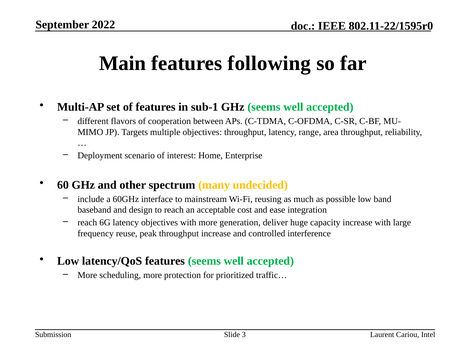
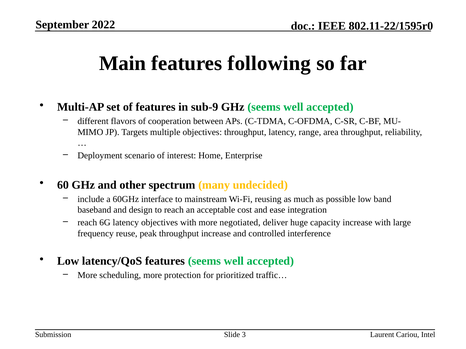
sub-1: sub-1 -> sub-9 (205, 107)
generation: generation -> negotiated (240, 223)
